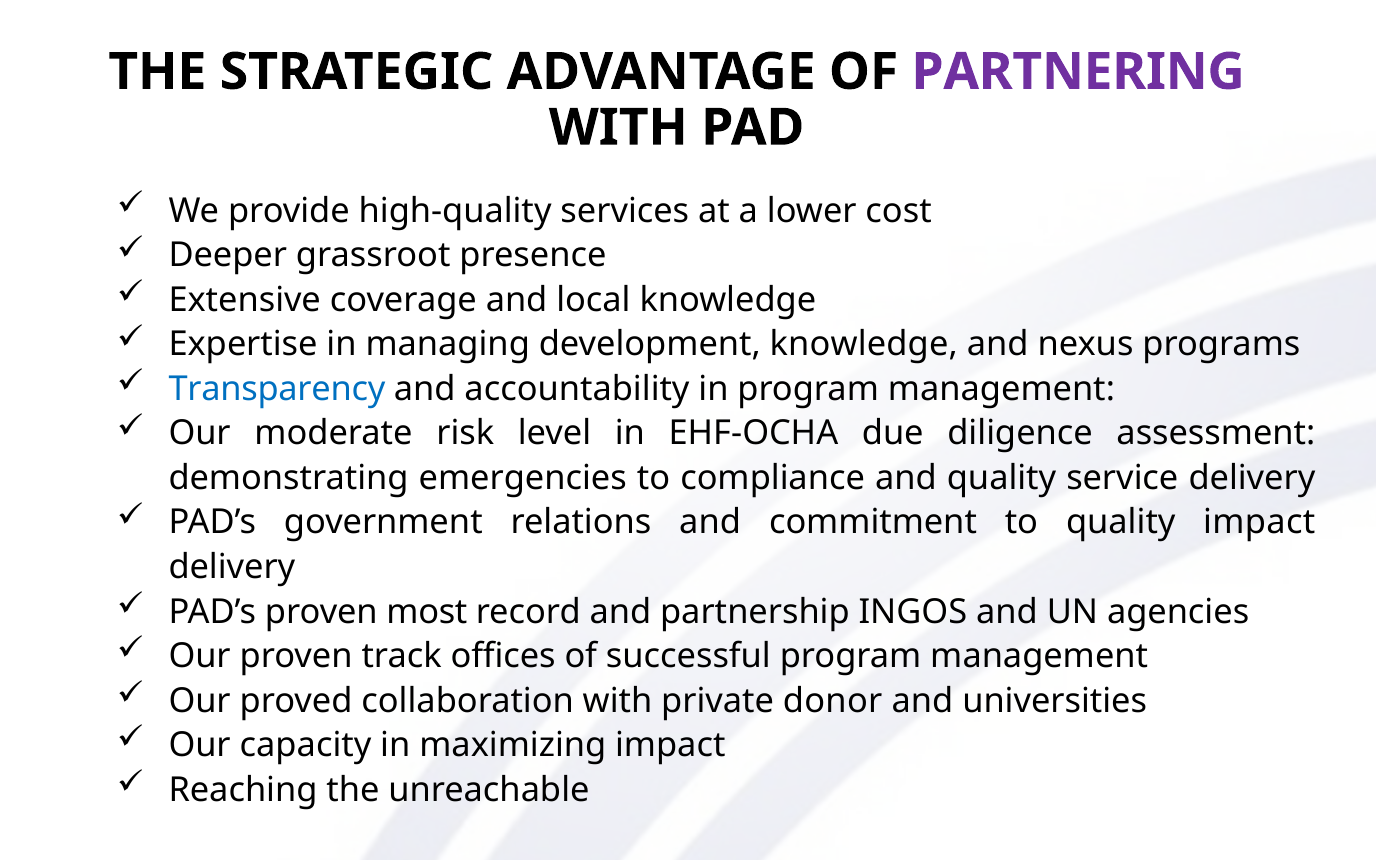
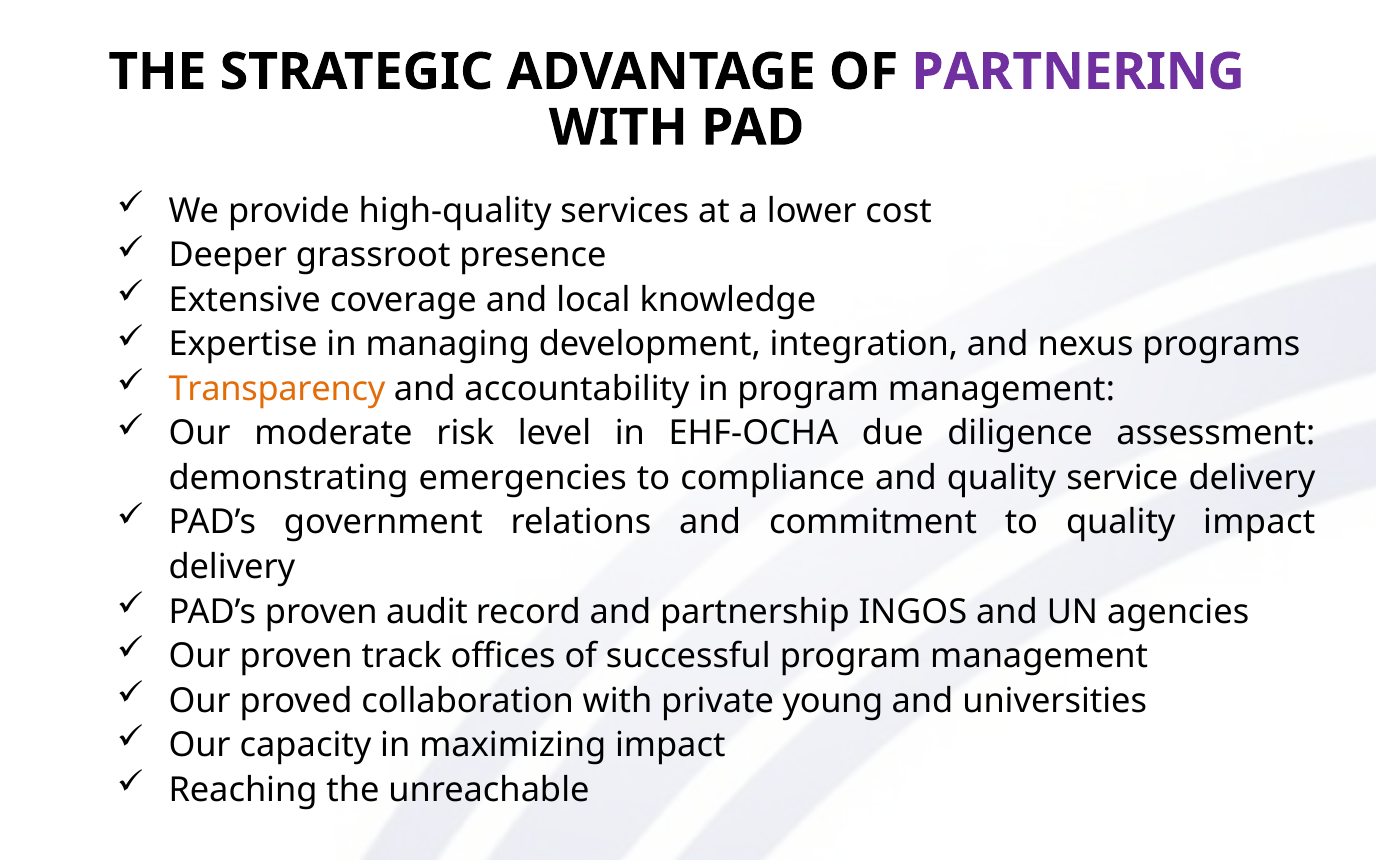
development knowledge: knowledge -> integration (864, 345)
Transparency colour: blue -> orange (277, 389)
most: most -> audit (427, 612)
donor: donor -> young (833, 701)
